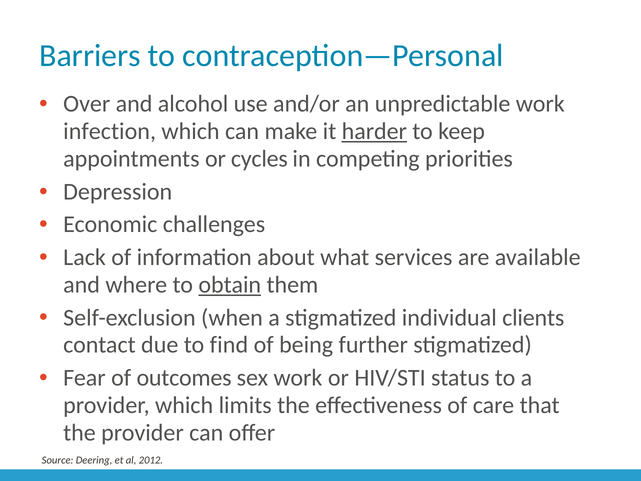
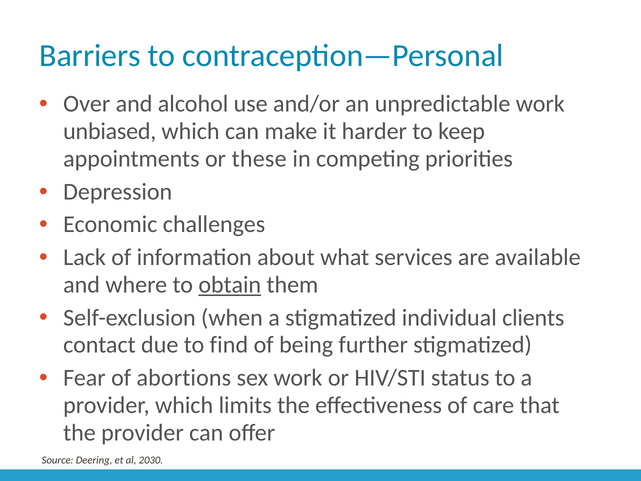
infection: infection -> unbiased (110, 131)
harder underline: present -> none (374, 131)
cycles: cycles -> these (259, 159)
outcomes: outcomes -> abortions (184, 378)
2012: 2012 -> 2030 (151, 460)
